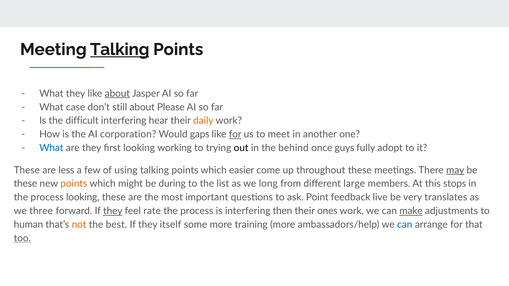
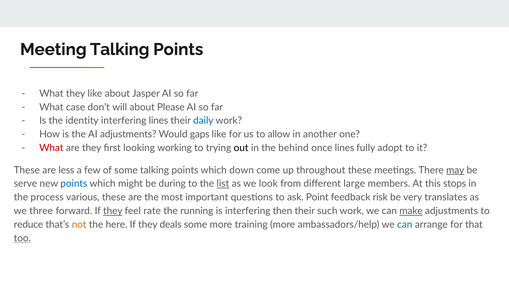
Talking underline: present -> none (120, 49)
about underline: present -> none (117, 94)
still: still -> will (120, 107)
difficult: difficult -> identity (82, 121)
interfering hear: hear -> lines (158, 121)
daily colour: orange -> blue (203, 121)
AI corporation: corporation -> adjustments (128, 135)
for underline: present -> none (235, 135)
meet: meet -> allow (279, 135)
What colour: blue -> red (51, 148)
once guys: guys -> lines (345, 148)
of using: using -> some (126, 170)
easier: easier -> down (242, 170)
these: these -> serve (25, 184)
points colour: orange -> blue (74, 184)
list underline: none -> present (223, 184)
long: long -> look (268, 184)
process looking: looking -> various (83, 198)
live: live -> risk (380, 198)
process: process -> running (197, 211)
ones: ones -> such (327, 211)
human: human -> reduce (28, 225)
best: best -> here (117, 225)
itself: itself -> deals (171, 225)
